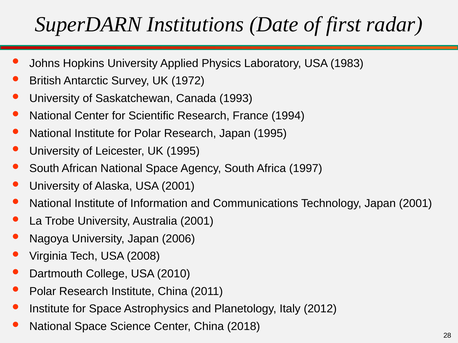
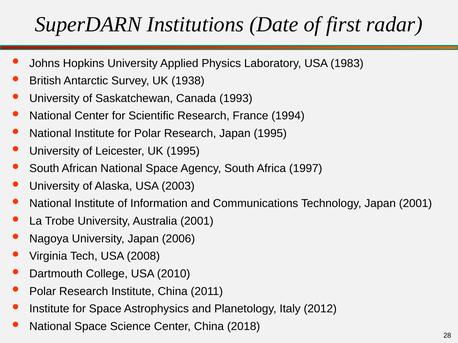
1972: 1972 -> 1938 (188, 81)
USA 2001: 2001 -> 2003 (178, 186)
